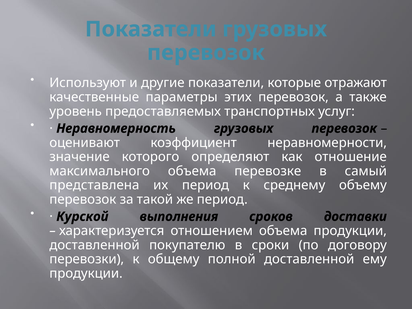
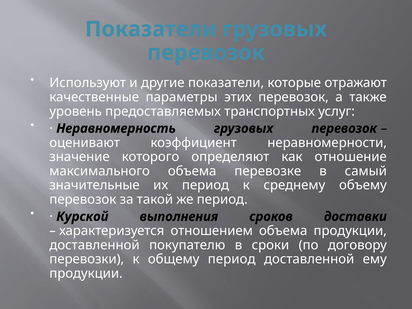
представлена: представлена -> значительные (94, 185)
общему полной: полной -> период (232, 259)
